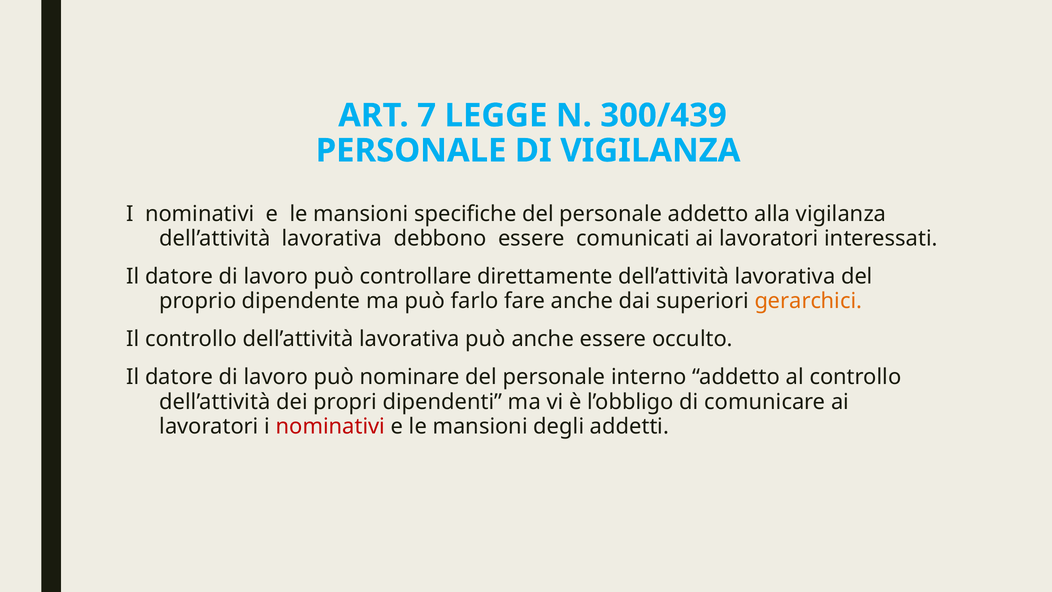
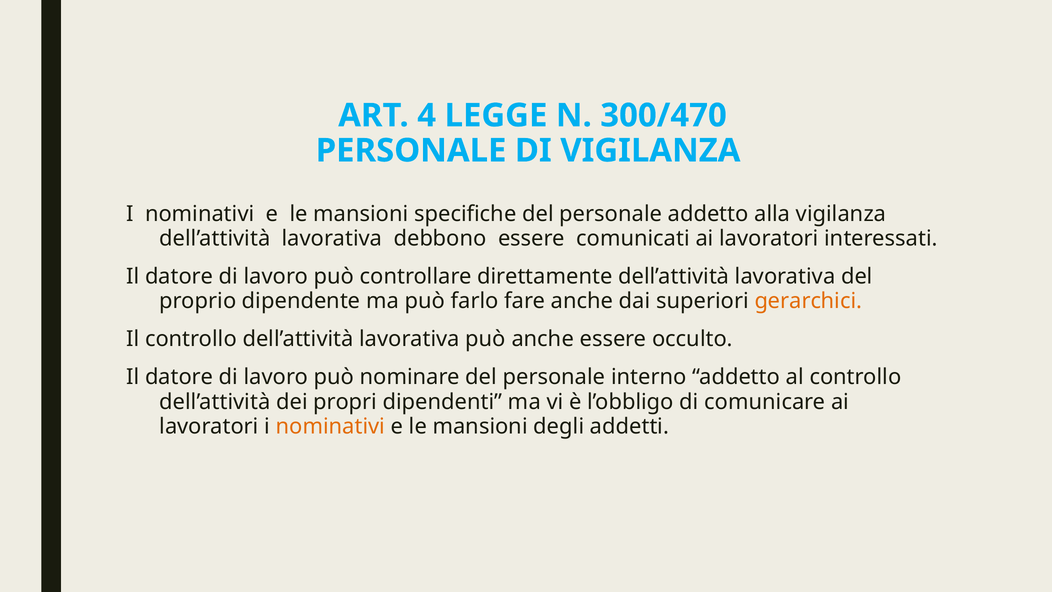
7: 7 -> 4 (427, 115)
300/439: 300/439 -> 300/470 (664, 115)
nominativi colour: red -> orange (330, 426)
